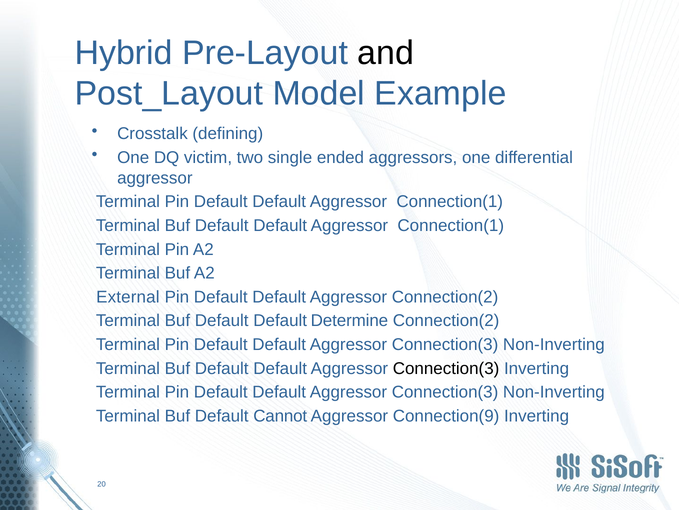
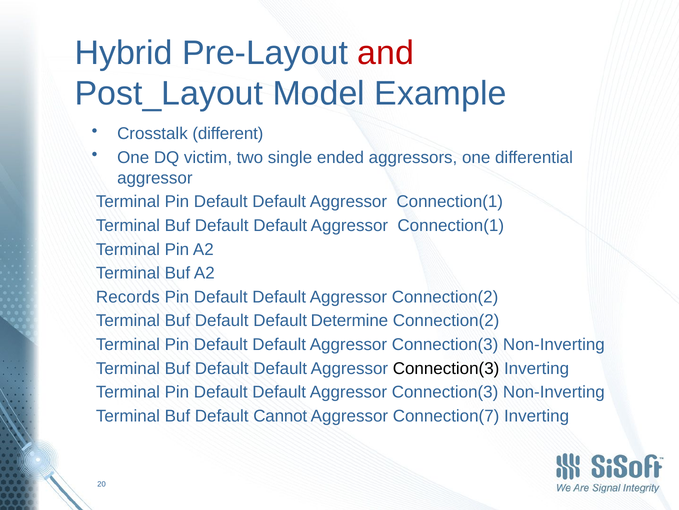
and colour: black -> red (386, 53)
defining: defining -> different (228, 134)
External: External -> Records (128, 297)
Connection(9: Connection(9 -> Connection(7 (446, 415)
